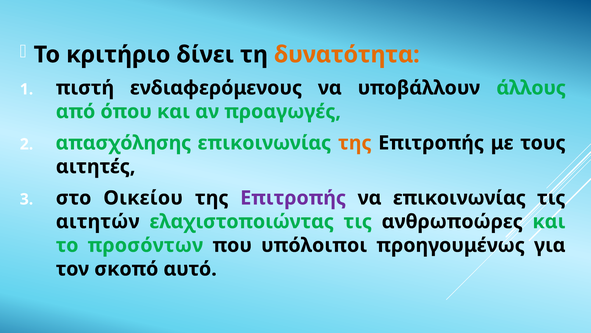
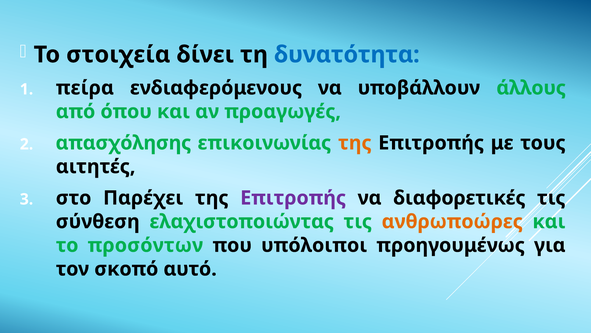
κριτήριο: κριτήριο -> στοιχεία (118, 55)
δυνατότητα colour: orange -> blue (347, 55)
πιστή: πιστή -> πείρα (85, 88)
Οικείου: Οικείου -> Παρέχει (143, 198)
να επικοινωνίας: επικοινωνίας -> διαφορετικές (459, 198)
αιτητών: αιτητών -> σύνθεση (98, 221)
ανθρωποώρες colour: black -> orange (452, 221)
